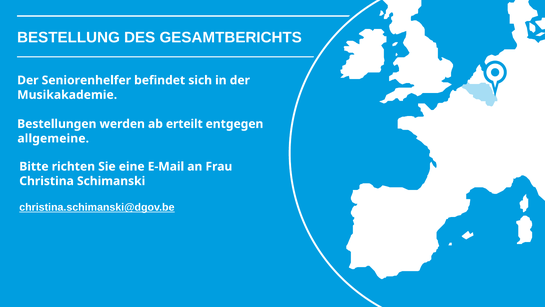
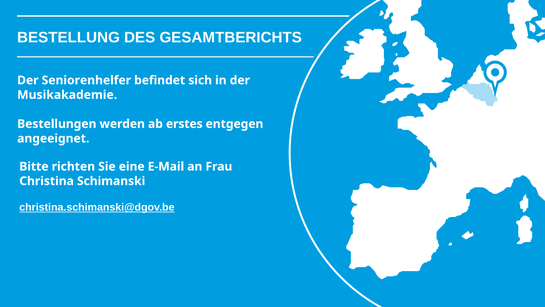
erteilt: erteilt -> erstes (184, 124)
allgemeine: allgemeine -> angeeignet (53, 138)
